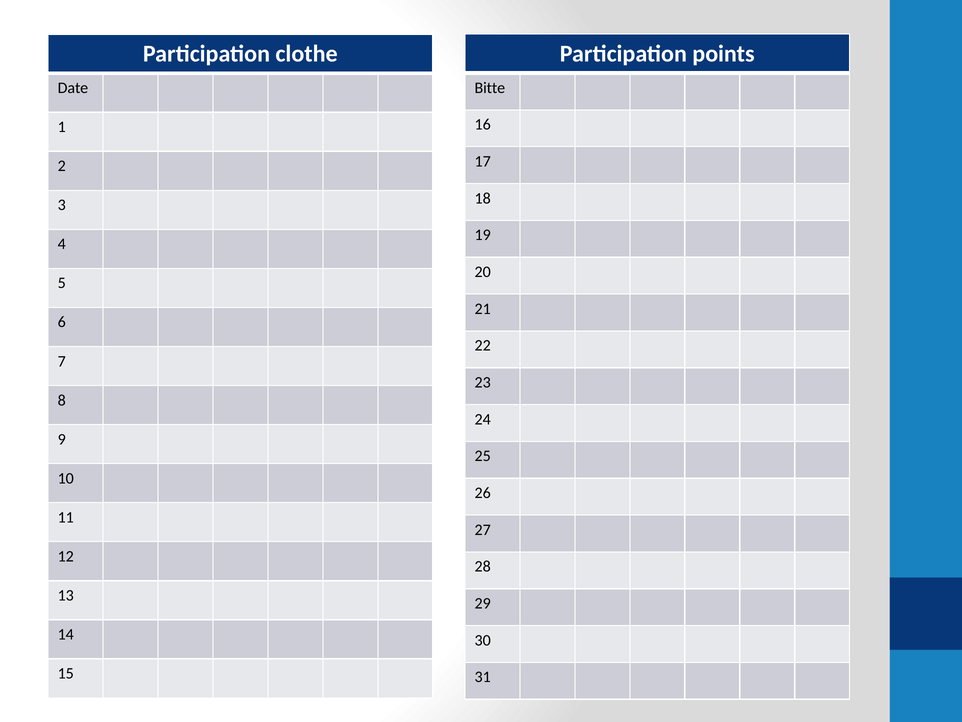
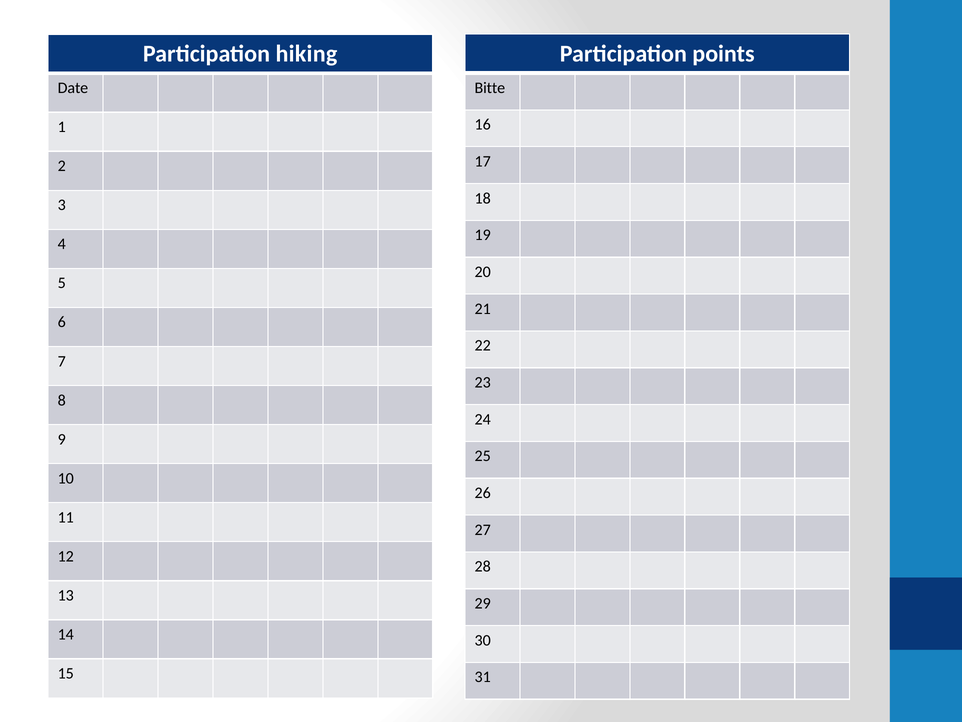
clothe: clothe -> hiking (306, 54)
